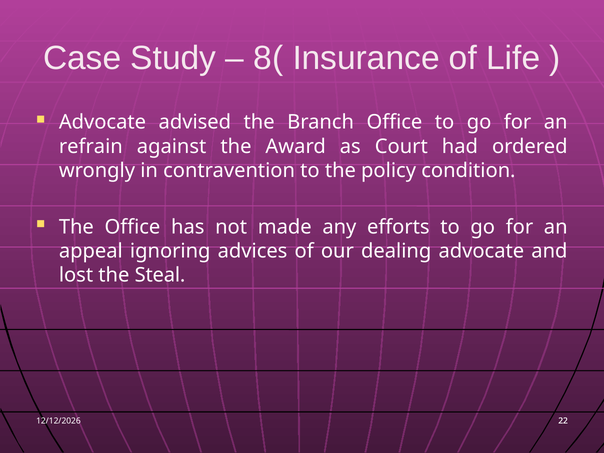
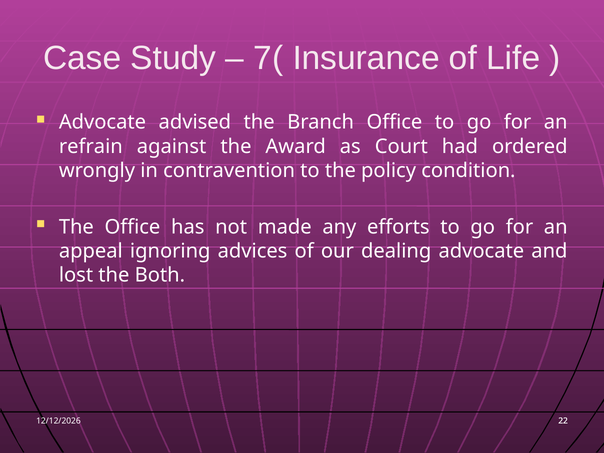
8(: 8( -> 7( (268, 58)
Steal: Steal -> Both (160, 275)
